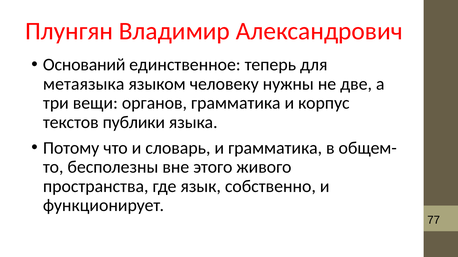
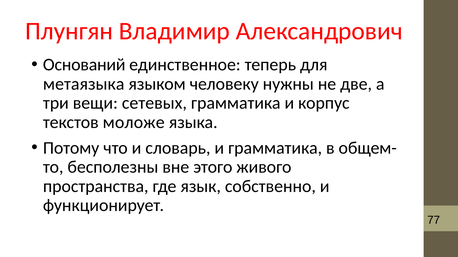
органов: органов -> сетевых (154, 103)
публики: публики -> моложе (134, 123)
